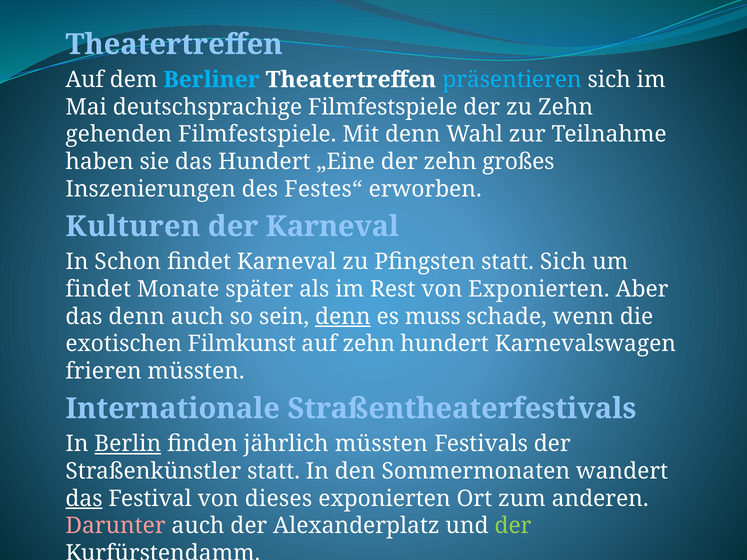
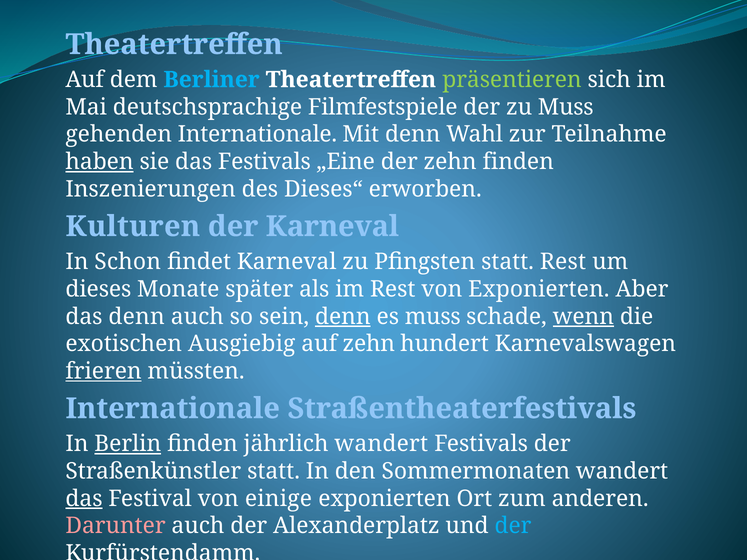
präsentieren colour: light blue -> light green (512, 80)
zu Zehn: Zehn -> Muss (566, 107)
gehenden Filmfestspiele: Filmfestspiele -> Internationale (257, 134)
haben underline: none -> present (100, 162)
das Hundert: Hundert -> Festivals (264, 162)
zehn großes: großes -> finden (518, 162)
Festes“: Festes“ -> Dieses“ (323, 189)
statt Sich: Sich -> Rest (563, 262)
findet: findet -> dieses (98, 289)
wenn underline: none -> present (583, 317)
Filmkunst: Filmkunst -> Ausgiebig (242, 344)
frieren underline: none -> present (104, 371)
jährlich müssten: müssten -> wandert (381, 444)
dieses: dieses -> einige (278, 499)
der colour: light green -> light blue (513, 526)
